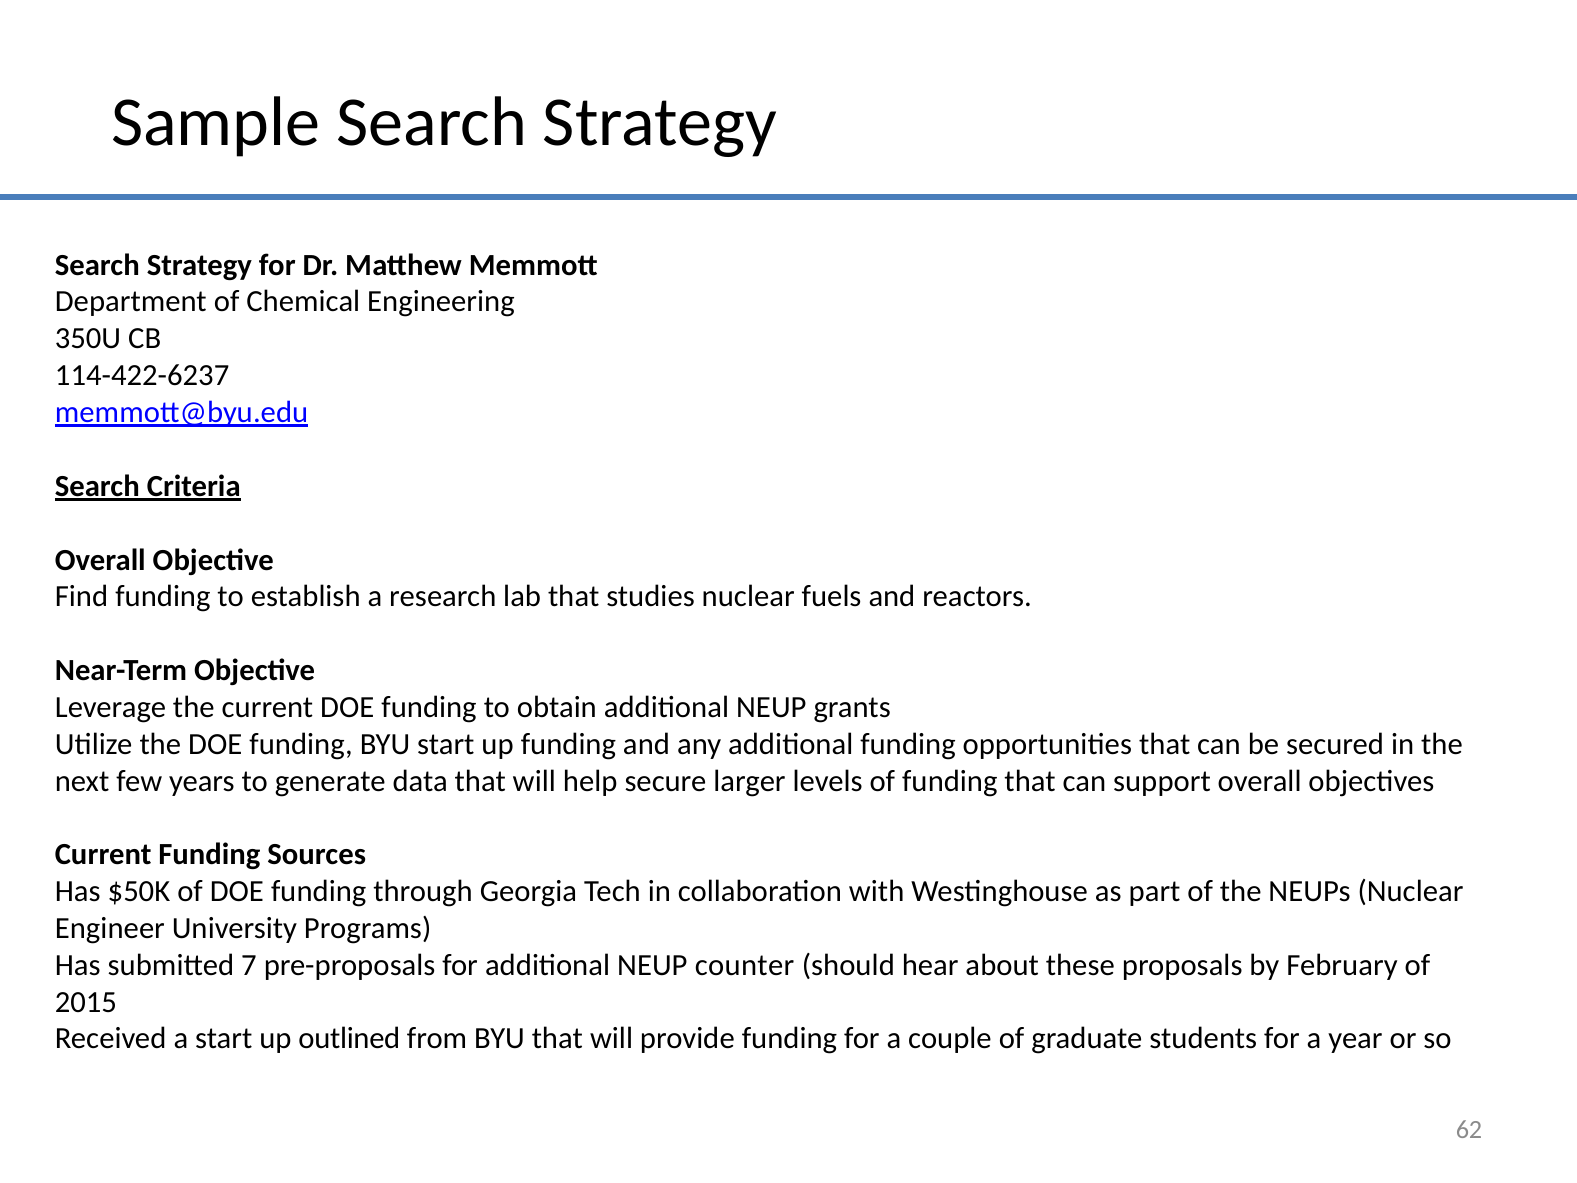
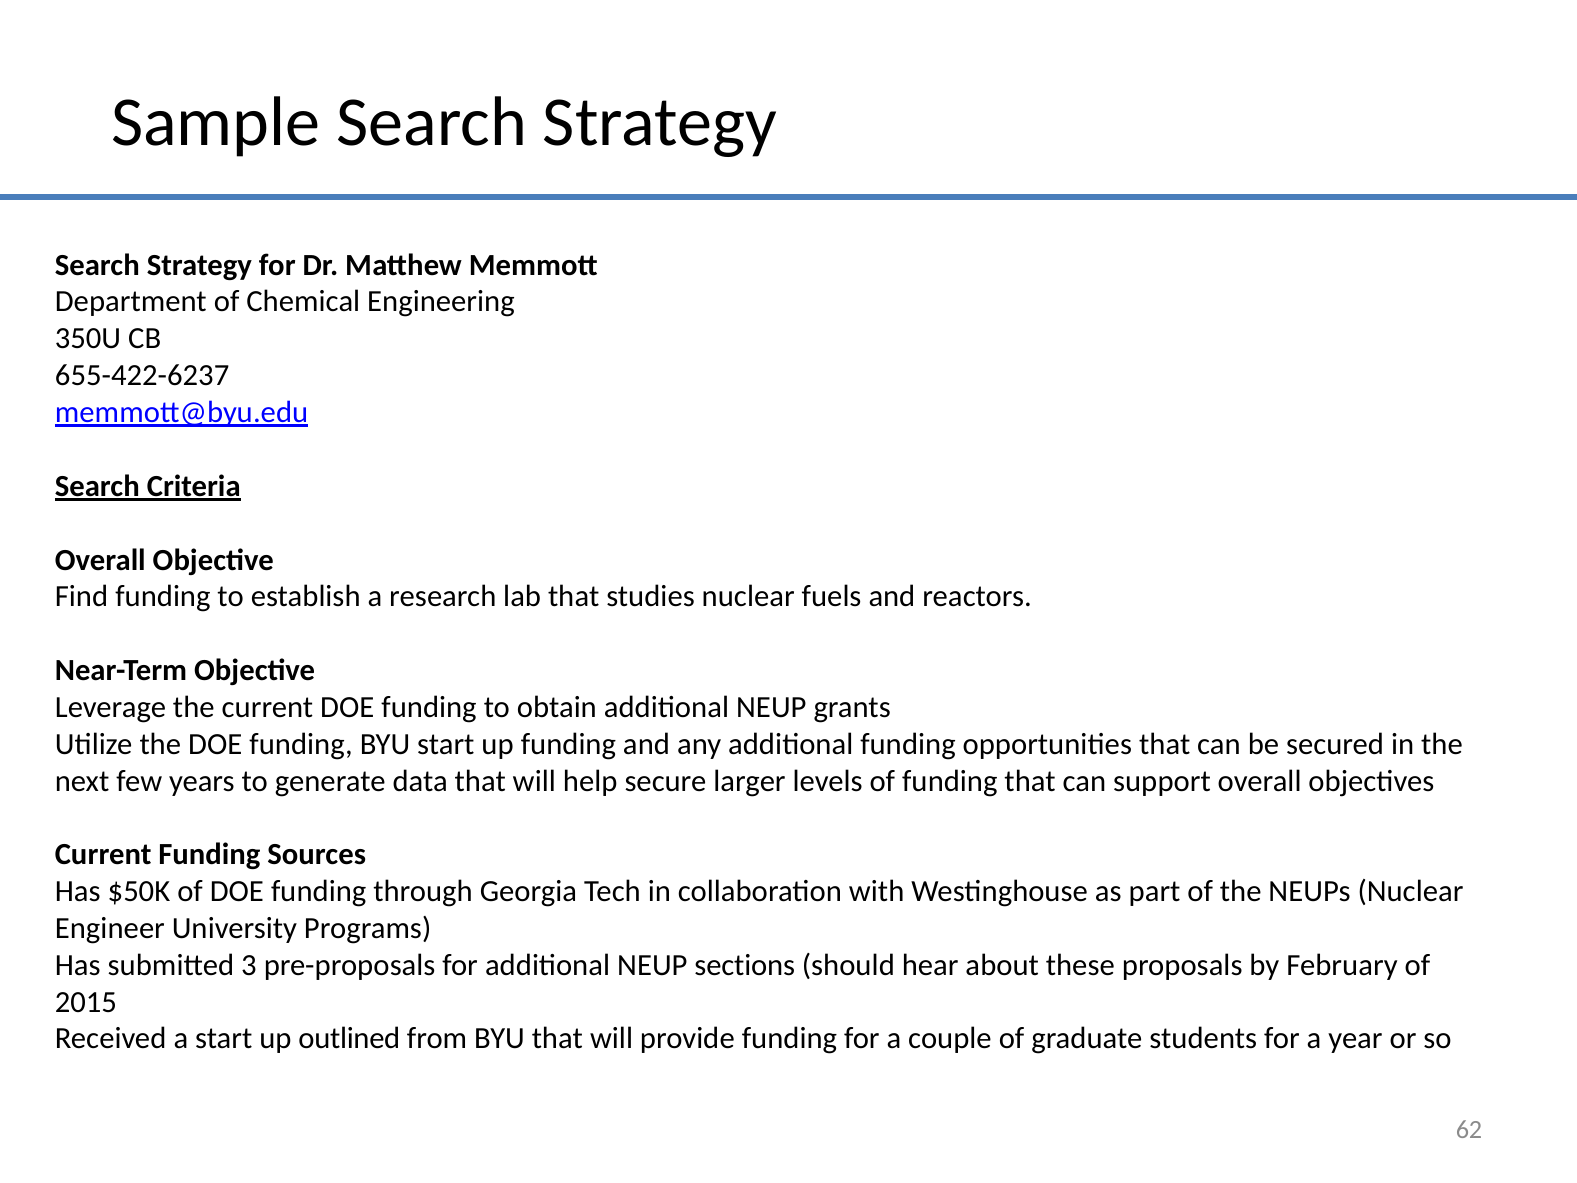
114-422-6237: 114-422-6237 -> 655-422-6237 (142, 375)
7: 7 -> 3 (249, 965)
counter: counter -> sections (745, 965)
